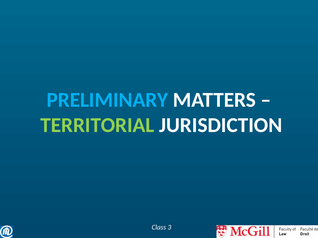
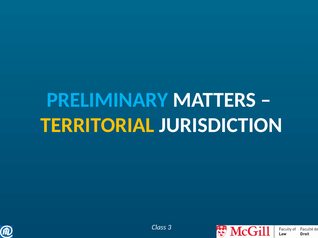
TERRITORIAL colour: light green -> yellow (97, 125)
